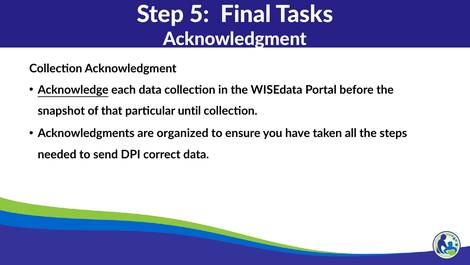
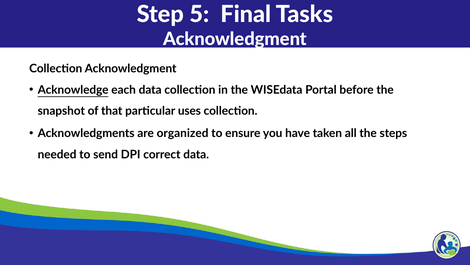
until: until -> uses (189, 111)
